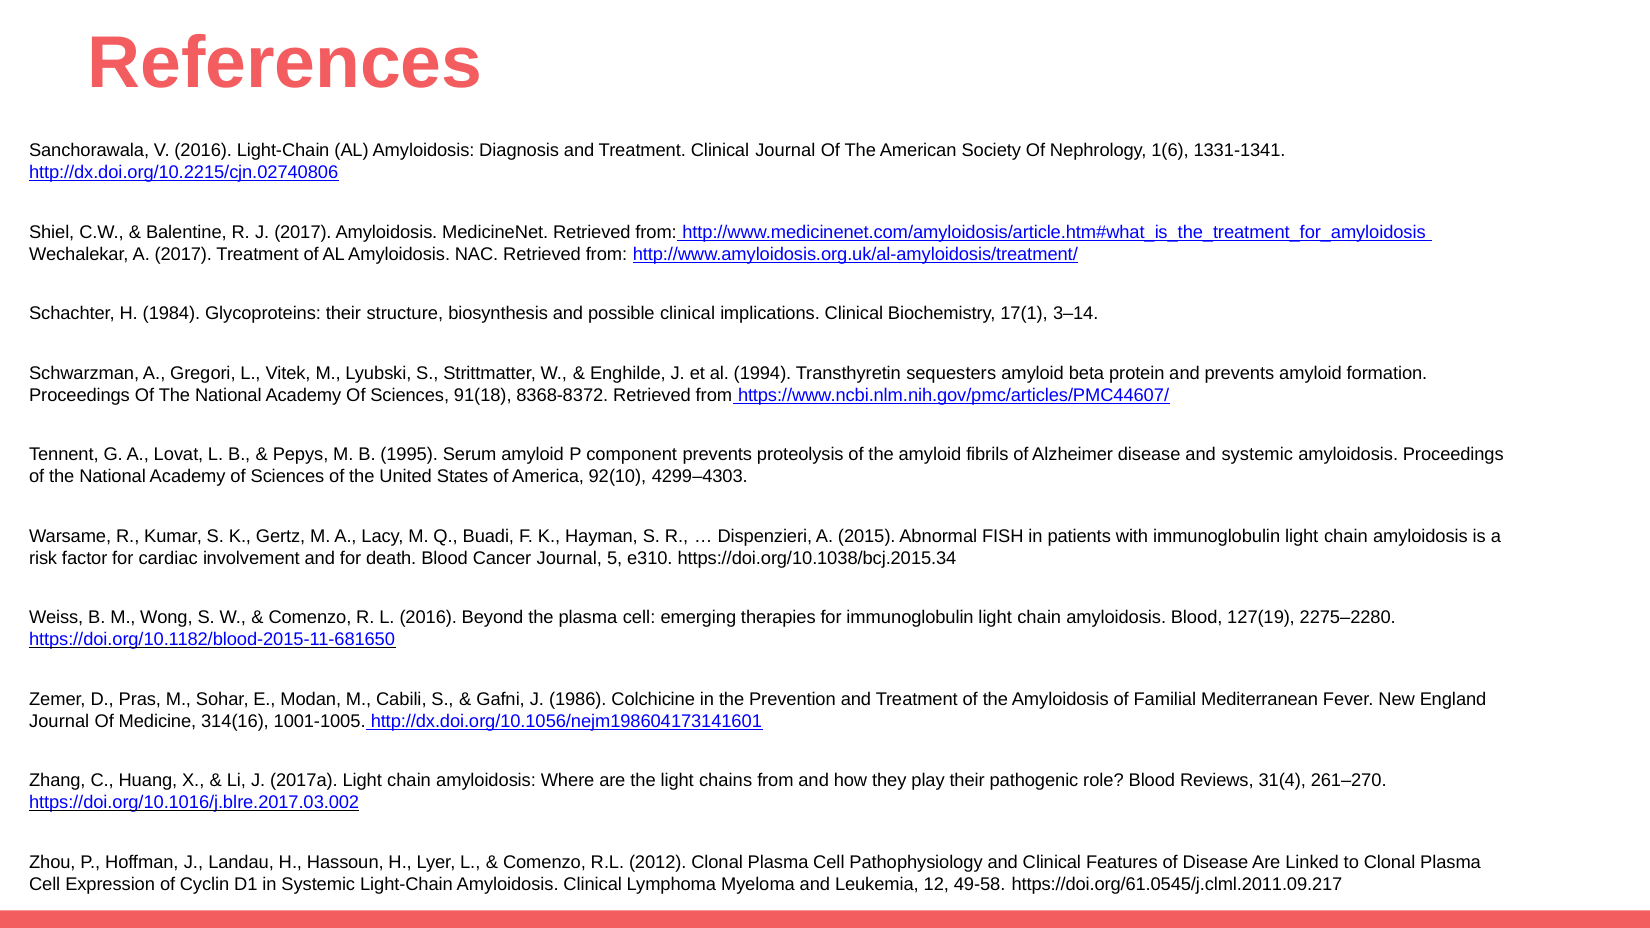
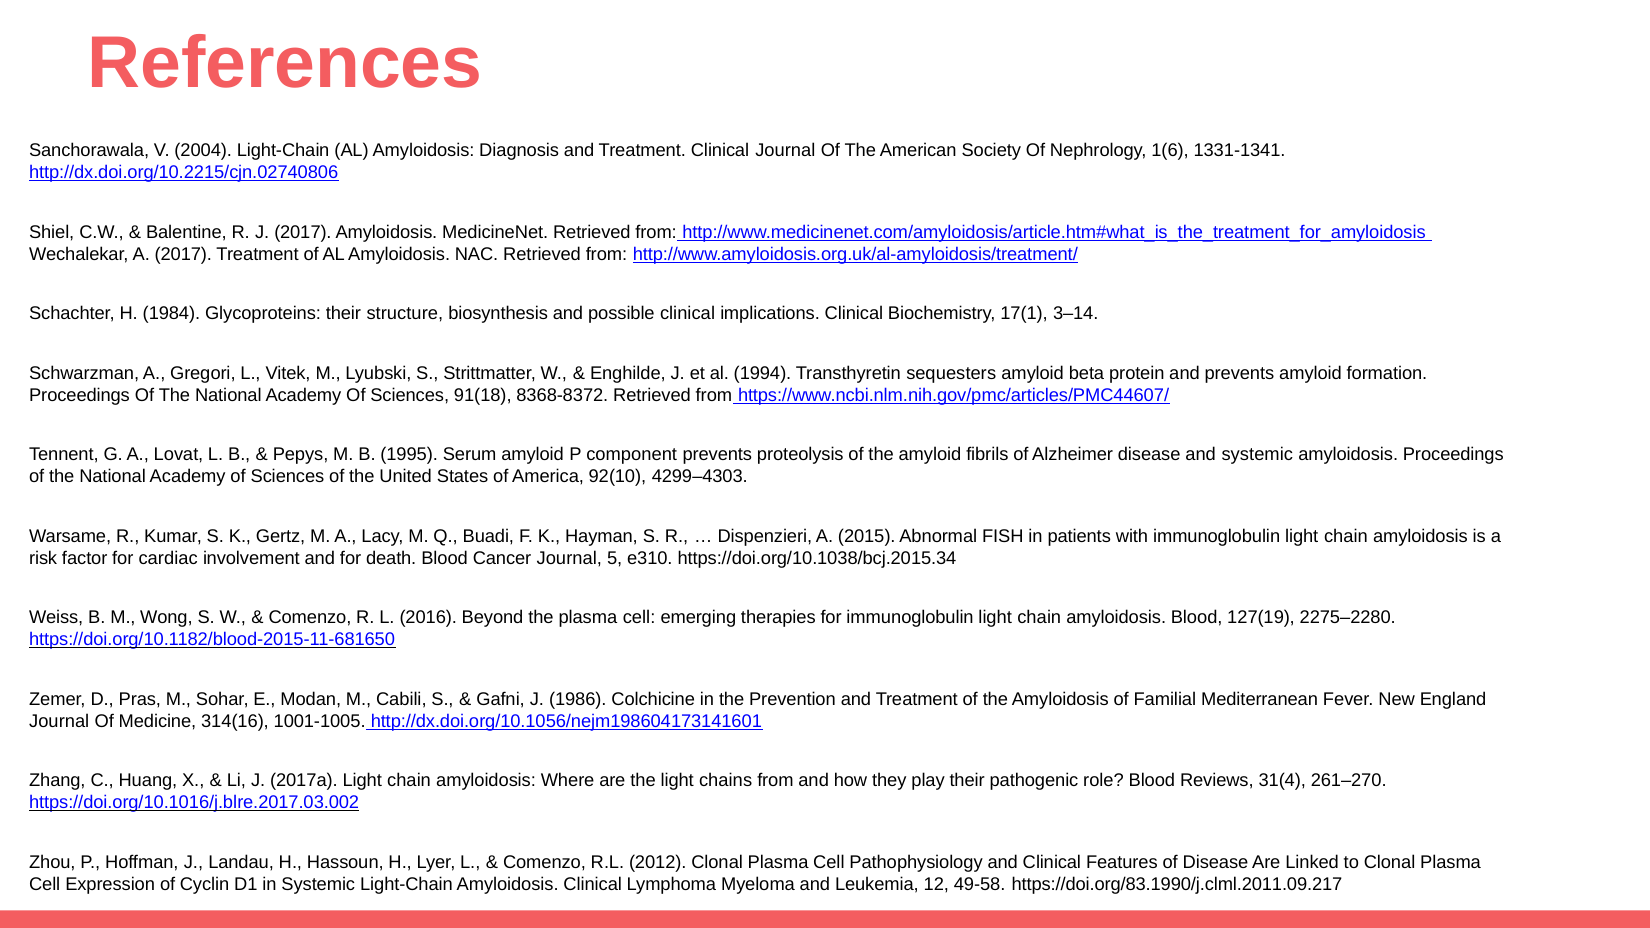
V 2016: 2016 -> 2004 (203, 151)
https://doi.org/61.0545/j.clml.2011.09.217: https://doi.org/61.0545/j.clml.2011.09.217 -> https://doi.org/83.1990/j.clml.2011.09.217 (1177, 884)
